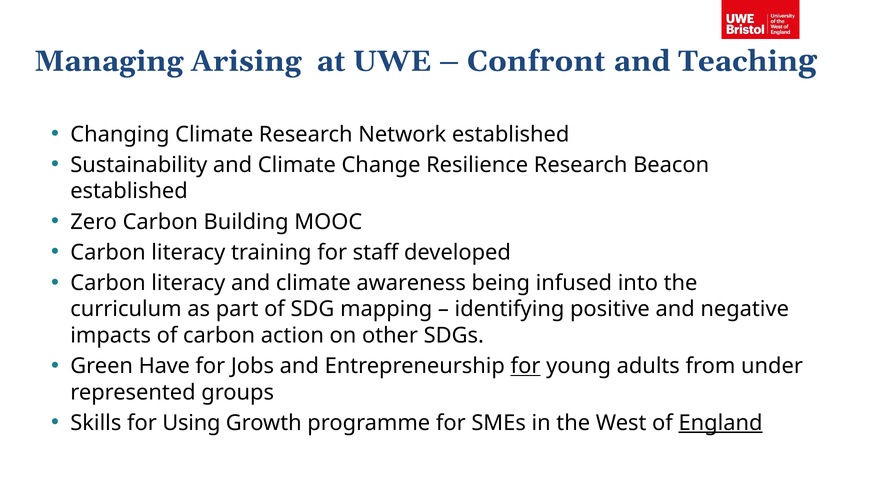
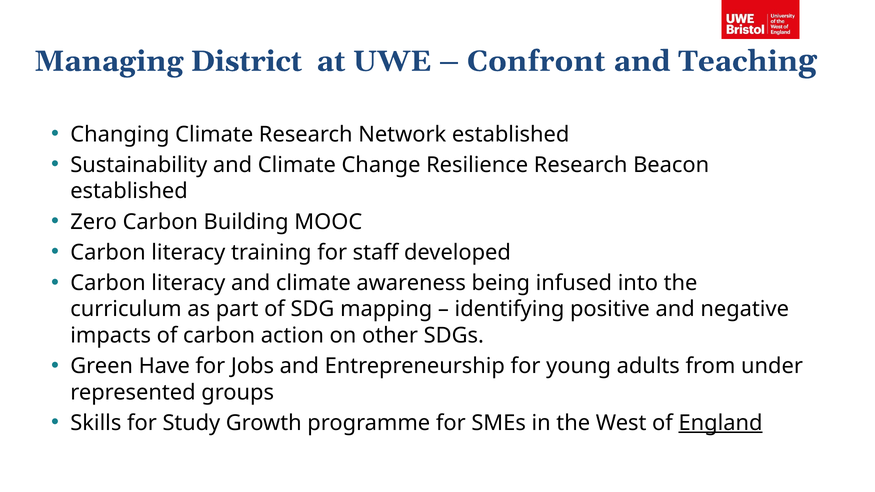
Arising: Arising -> District (246, 61)
for underline: present -> none (526, 366)
Using: Using -> Study (191, 423)
